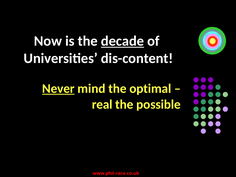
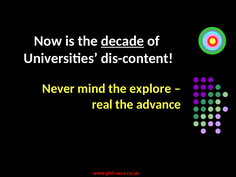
Never underline: present -> none (58, 89)
optimal: optimal -> explore (150, 89)
possible: possible -> advance (159, 104)
